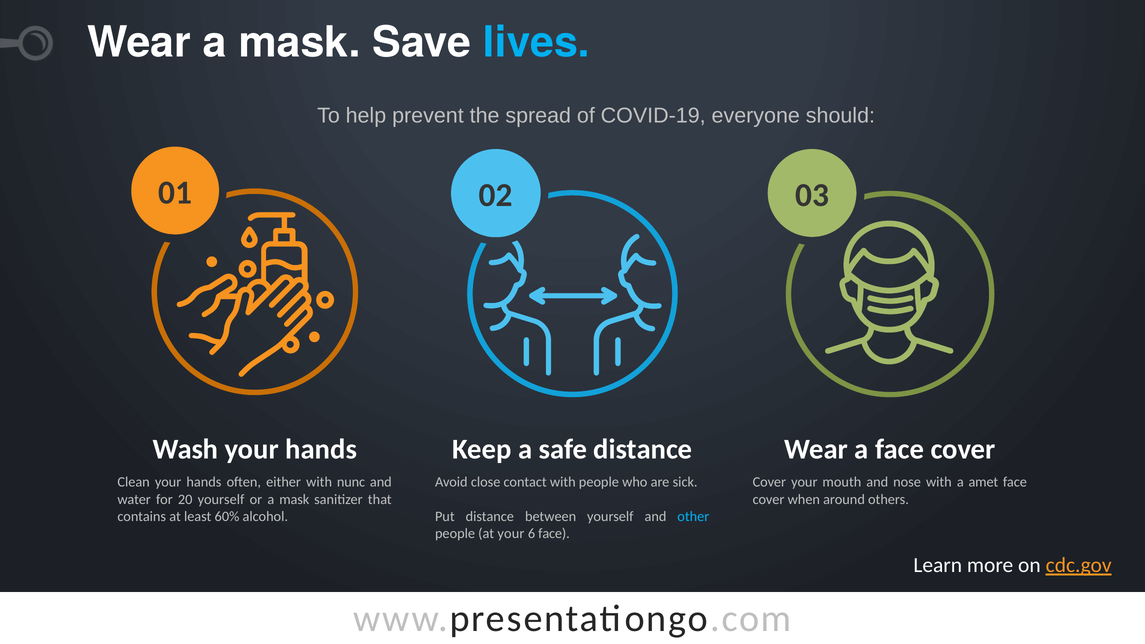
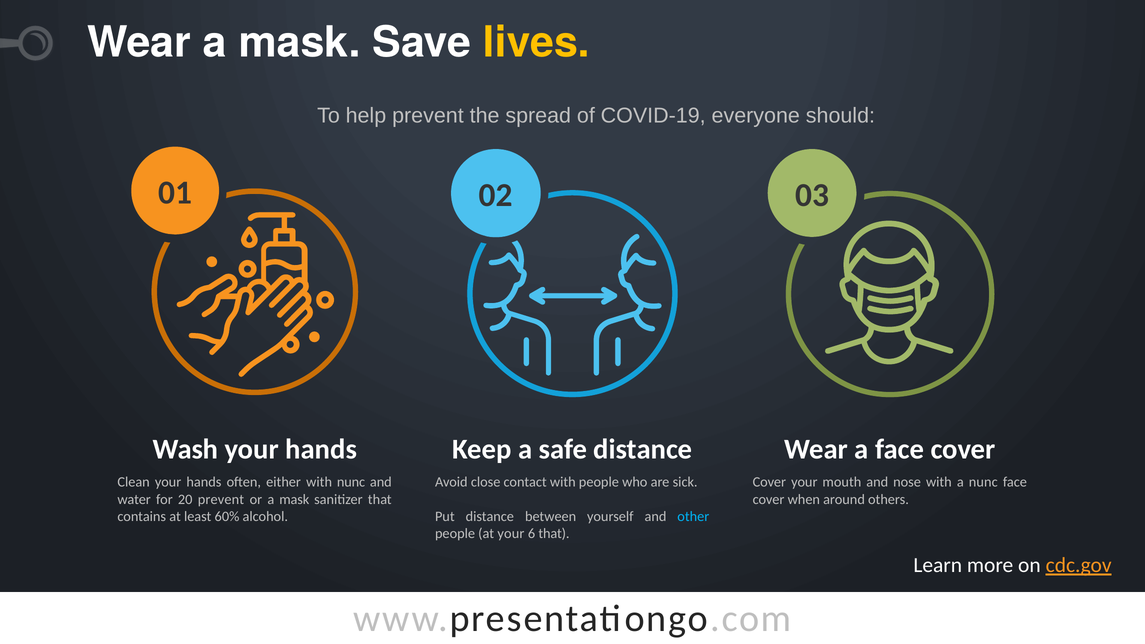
lives colour: light blue -> yellow (536, 42)
a amet: amet -> nunc (983, 482)
20 yourself: yourself -> prevent (221, 499)
6 face: face -> that (554, 534)
